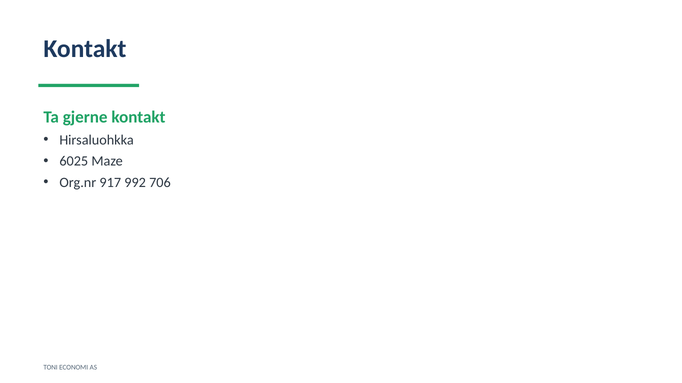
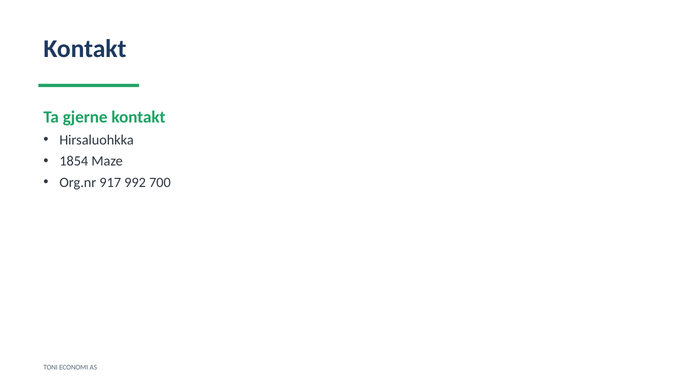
6025: 6025 -> 1854 (74, 162)
706: 706 -> 700 (160, 183)
